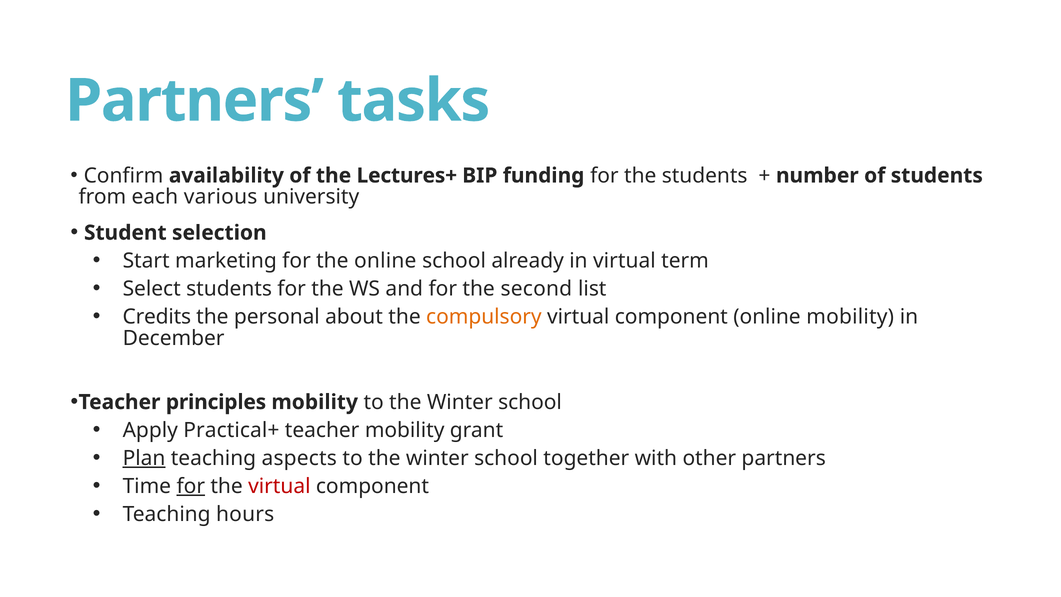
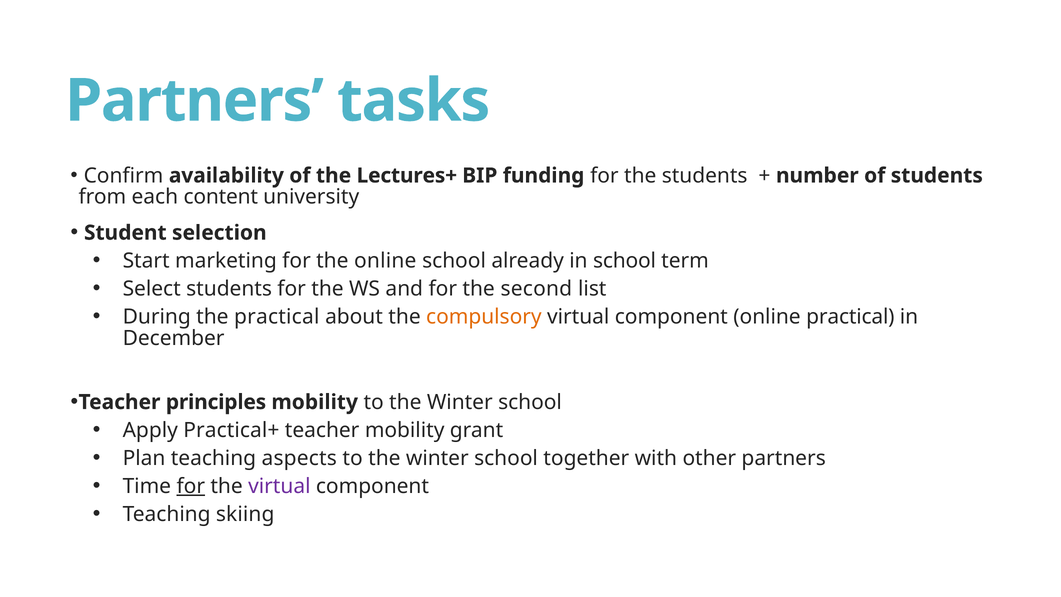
various: various -> content (221, 197)
in virtual: virtual -> school (625, 261)
Credits: Credits -> During (157, 317)
the personal: personal -> practical (277, 317)
online mobility: mobility -> practical (850, 317)
Plan underline: present -> none (144, 458)
virtual colour: red -> purple (279, 486)
hours: hours -> skiing (245, 514)
